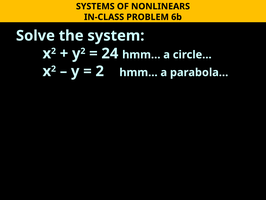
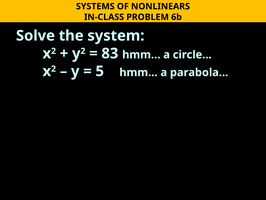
24: 24 -> 83 (110, 53)
2: 2 -> 5 (100, 71)
